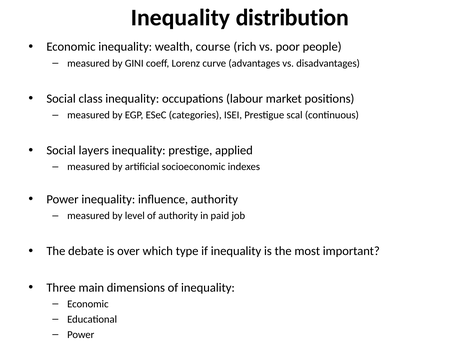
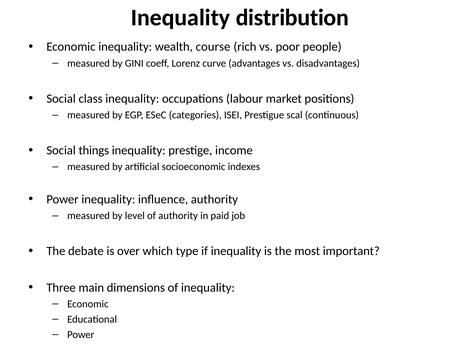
layers: layers -> things (94, 150)
applied: applied -> income (234, 150)
